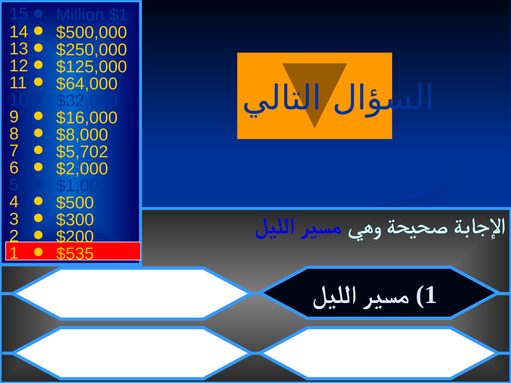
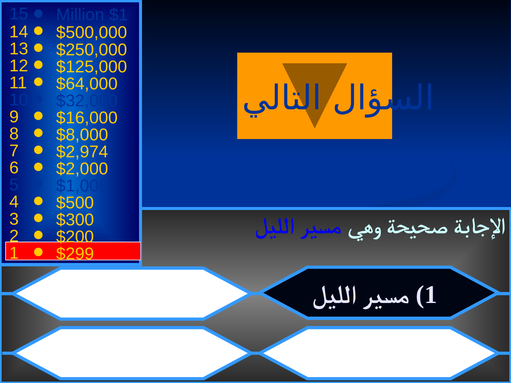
$5,702: $5,702 -> $2,974 (82, 152)
$535: $535 -> $299 (75, 254)
